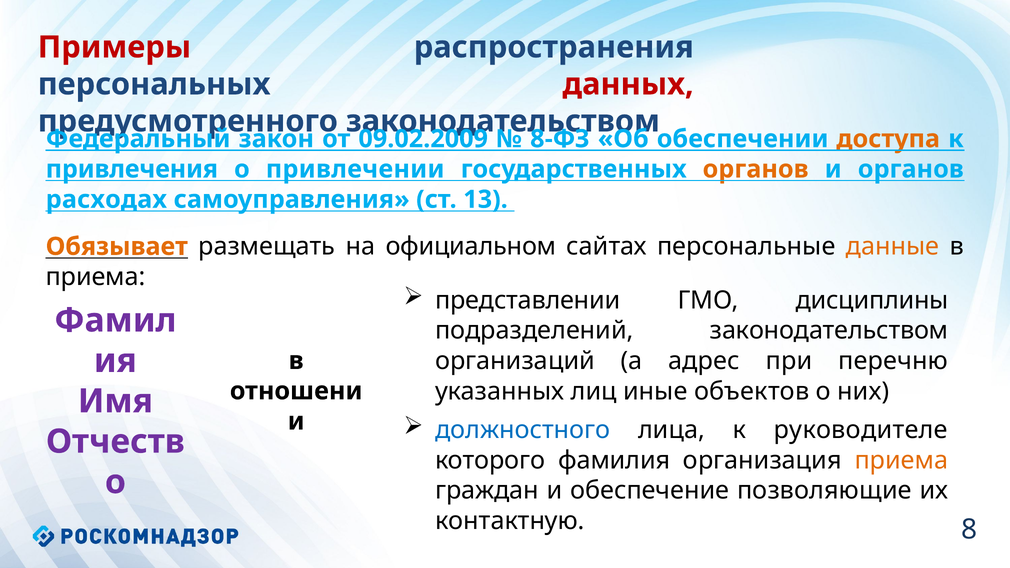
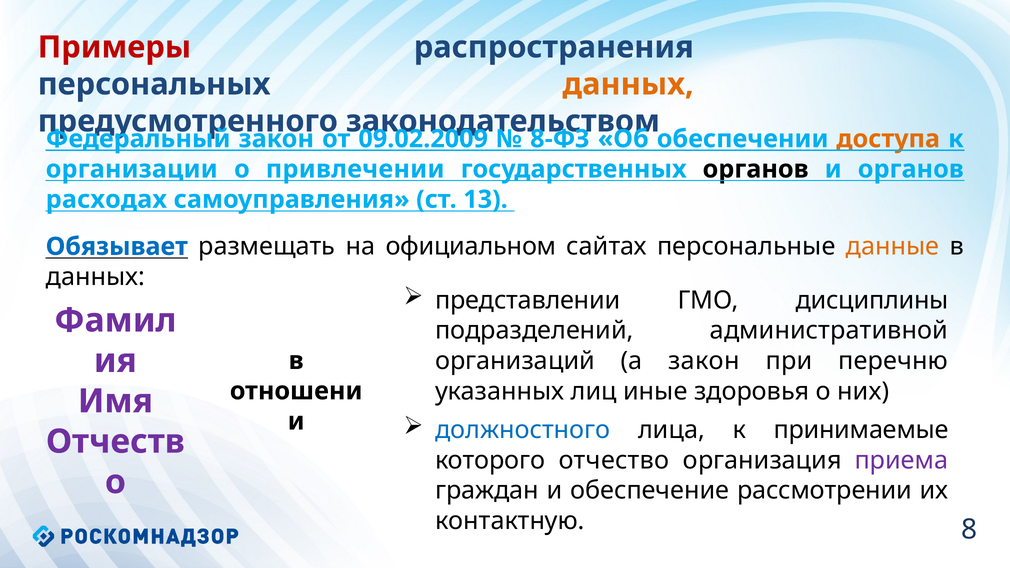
данных colour: red -> orange (628, 84)
привлечения: привлечения -> организации (132, 169)
органов colour: orange -> black (756, 169)
Обязывает colour: orange -> blue (117, 247)
приема: приема -> данных (95, 277)
подразделений законодательством: законодательством -> административной (829, 331)
а адрес: адрес -> закон (704, 361)
объектов: объектов -> здоровья (752, 391)
руководителе: руководителе -> принимаемые (861, 430)
фамилия: фамилия -> отчество (614, 460)
приема colour: orange -> purple (901, 460)
позволяющие: позволяющие -> рассмотрении (824, 491)
